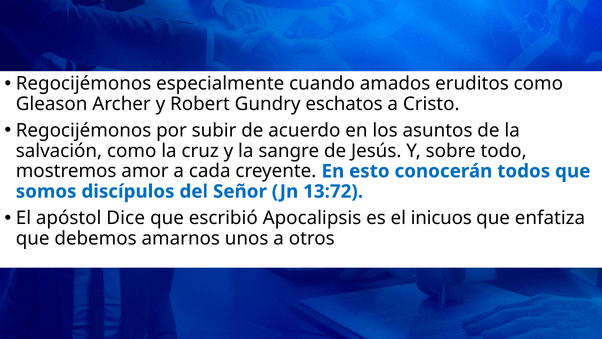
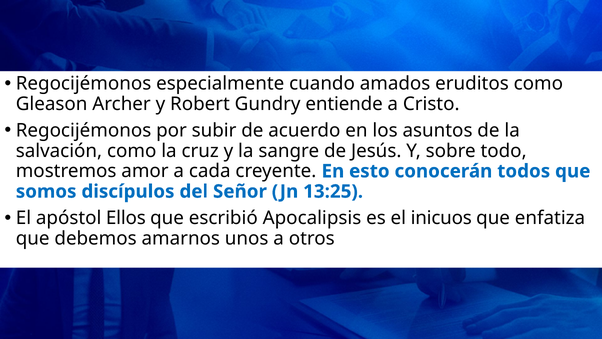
eschatos: eschatos -> entiende (344, 104)
13:72: 13:72 -> 13:25 (333, 191)
Dice: Dice -> Ellos (126, 218)
